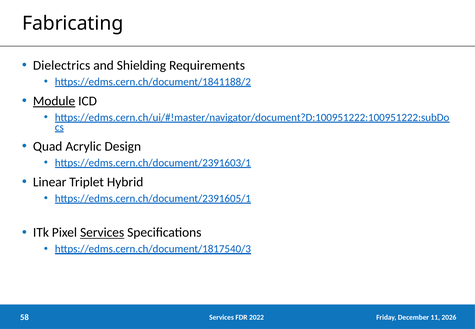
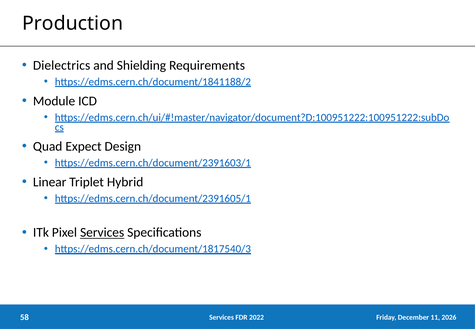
Fabricating: Fabricating -> Production (73, 23)
Module underline: present -> none (54, 101)
Acrylic: Acrylic -> Expect (83, 146)
